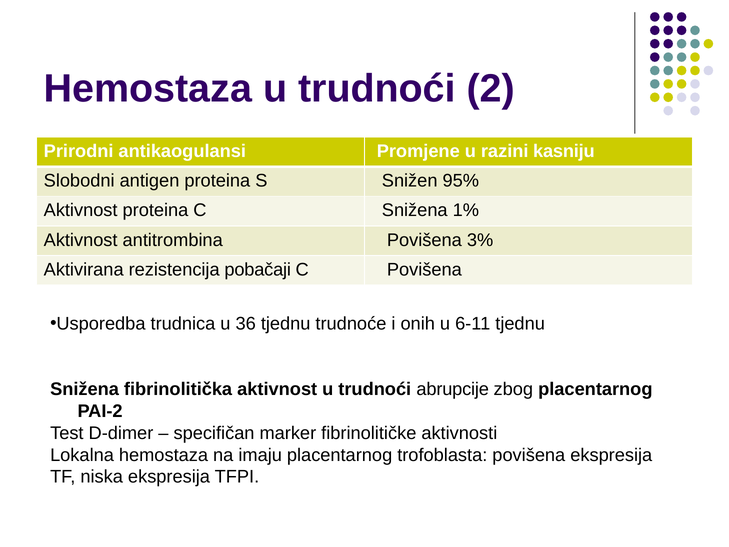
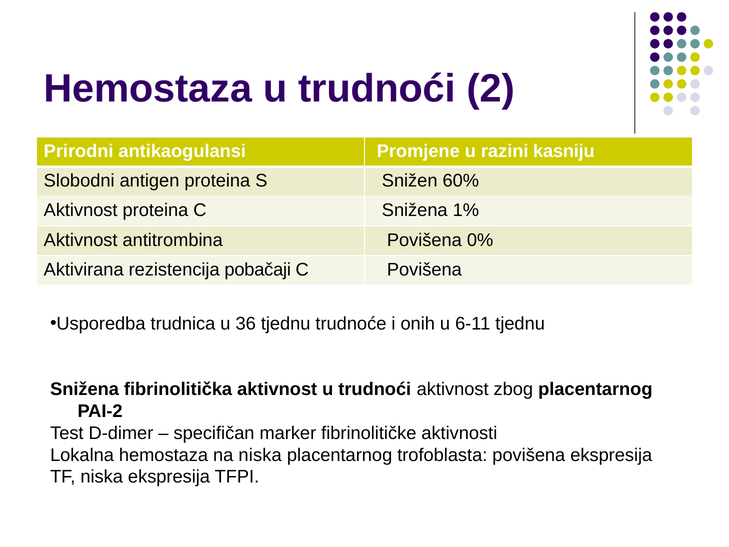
95%: 95% -> 60% (461, 181)
3%: 3% -> 0% (480, 240)
trudnoći abrupcije: abrupcije -> aktivnost (453, 389)
na imaju: imaju -> niska (260, 455)
